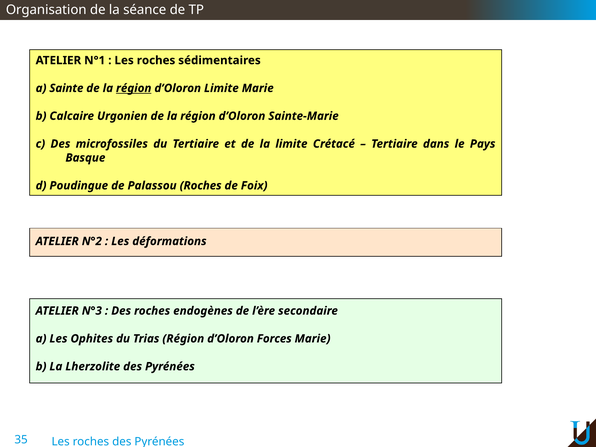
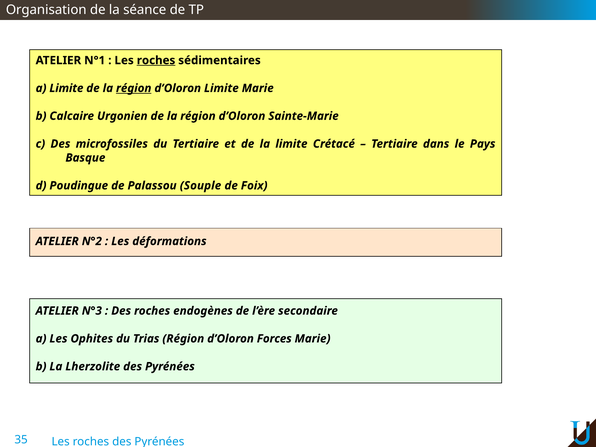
roches underline: none -> present (156, 60)
a Sainte: Sainte -> Limite (66, 88)
Palassou Roches: Roches -> Souple (201, 186)
